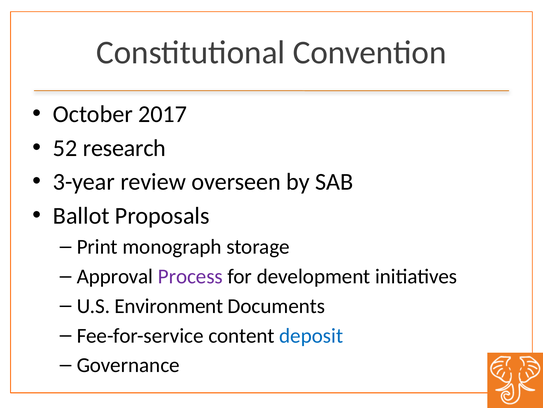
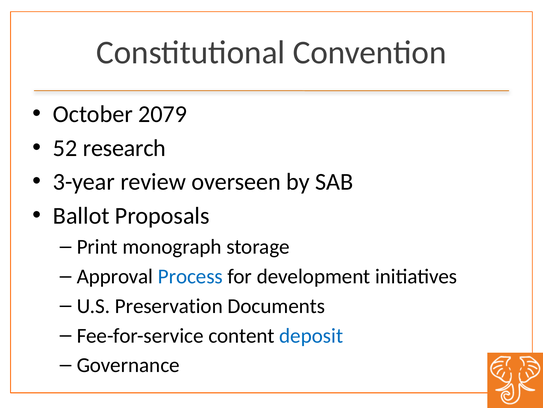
2017: 2017 -> 2079 (163, 114)
Process colour: purple -> blue (190, 276)
Environment: Environment -> Preservation (169, 306)
